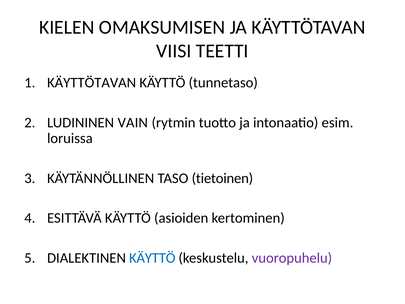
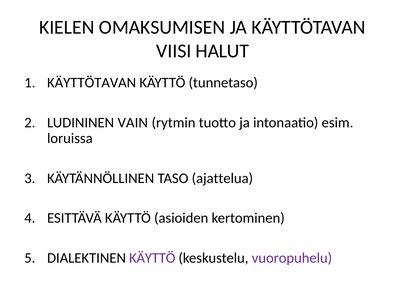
TEETTI: TEETTI -> HALUT (222, 51)
tietoinen: tietoinen -> ajattelua (222, 178)
KÄYTTÖ colour: blue -> purple (152, 258)
